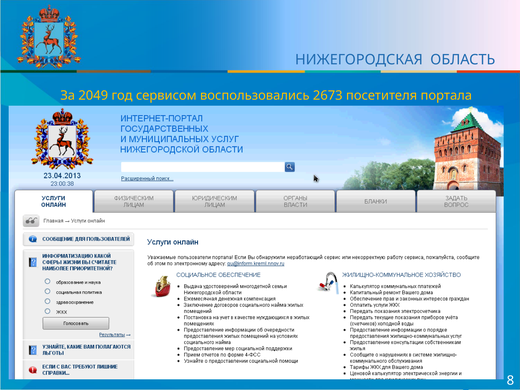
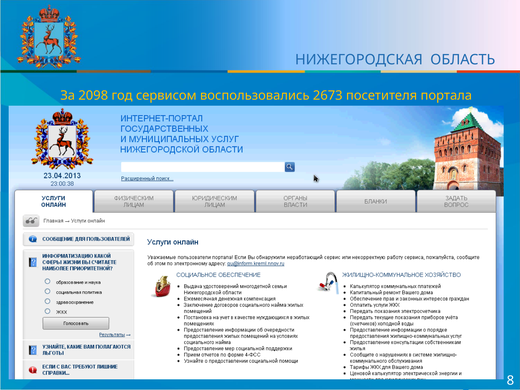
2049: 2049 -> 2098 (93, 96)
